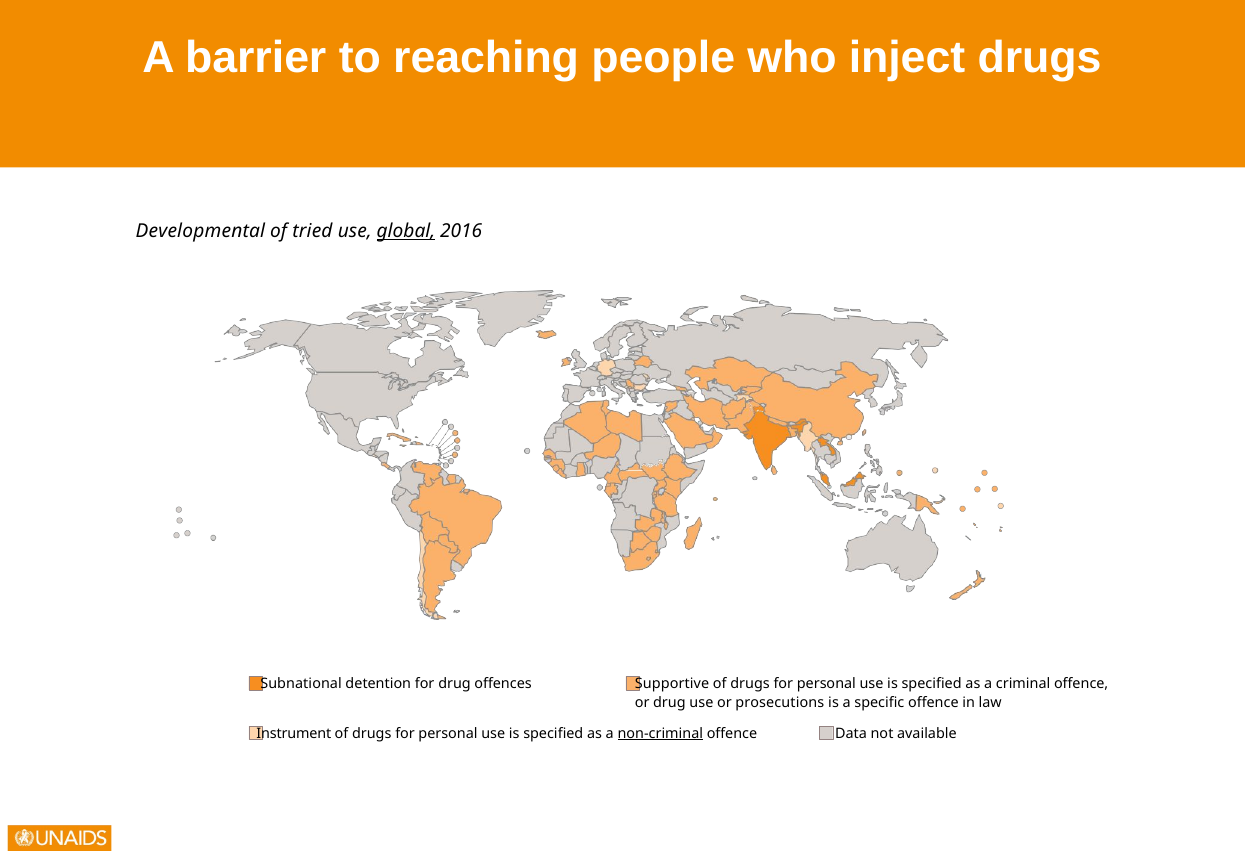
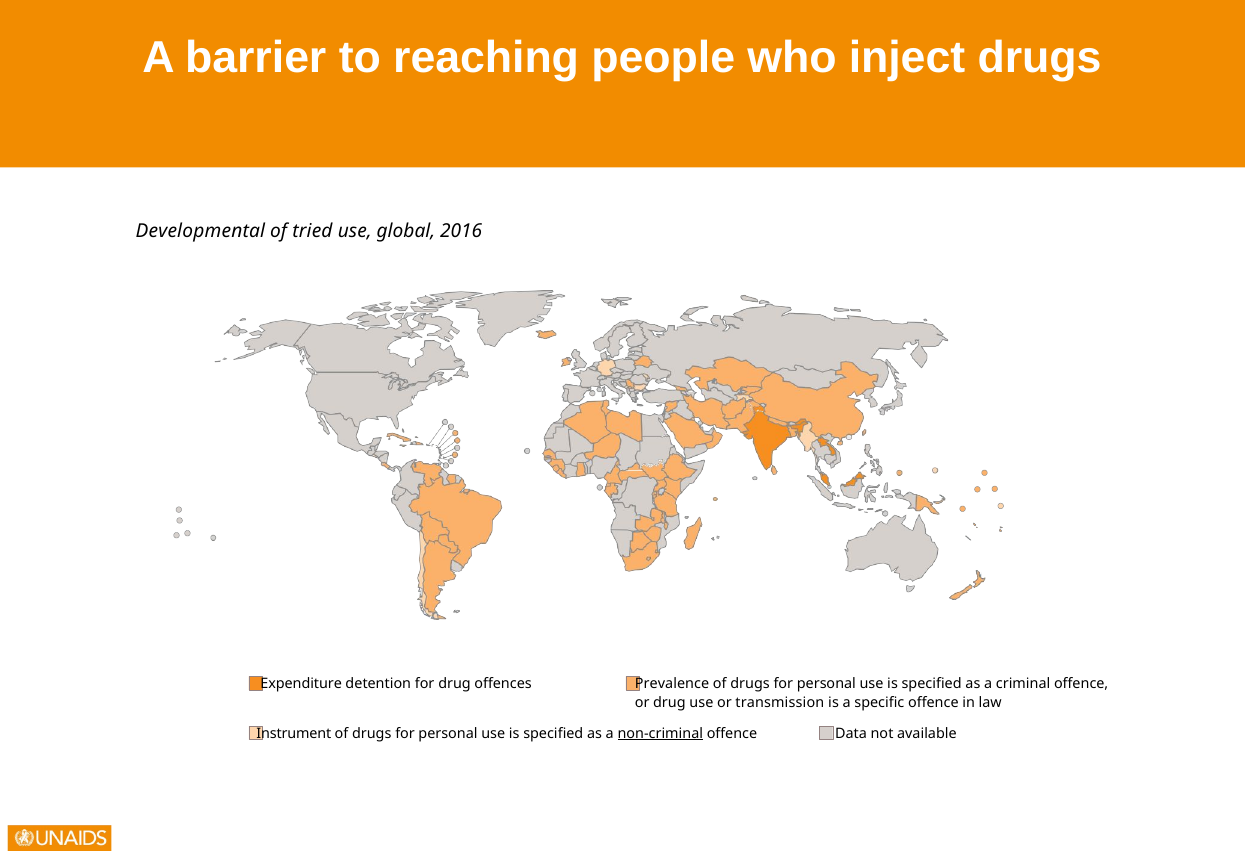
global underline: present -> none (406, 231)
Supportive: Supportive -> Prevalence (672, 683)
Subnational: Subnational -> Expenditure (301, 684)
prosecutions: prosecutions -> transmission (780, 702)
